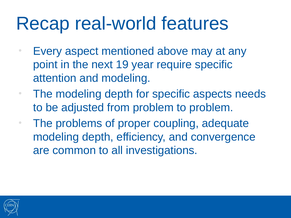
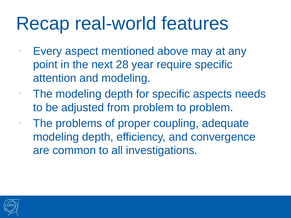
19: 19 -> 28 (122, 65)
